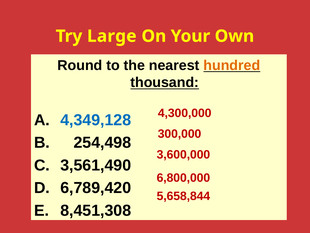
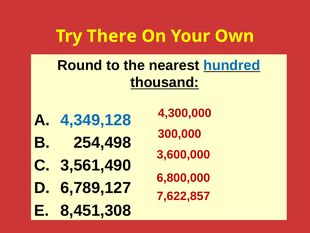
Large: Large -> There (112, 36)
hundred colour: orange -> blue (232, 65)
6,789,420: 6,789,420 -> 6,789,127 (96, 188)
5,658,844: 5,658,844 -> 7,622,857 (183, 196)
